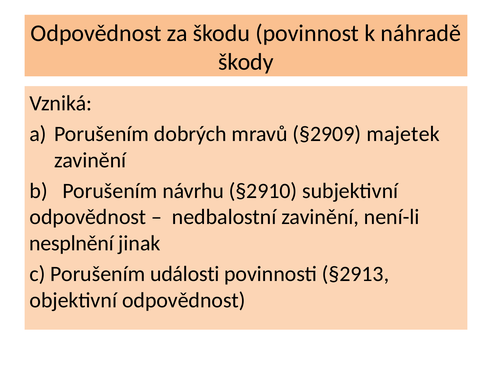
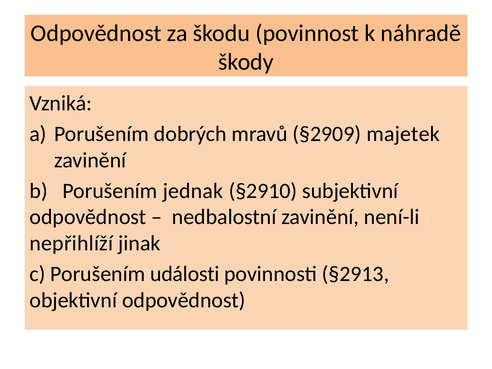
návrhu: návrhu -> jednak (193, 191)
nesplnění: nesplnění -> nepřihlíží (71, 243)
